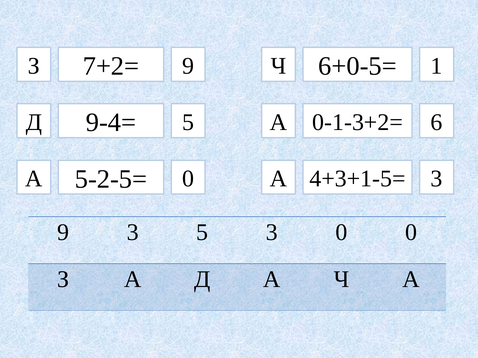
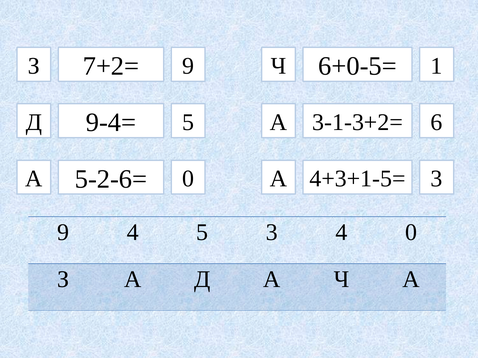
0-1-3+2=: 0-1-3+2= -> 3-1-3+2= (358, 123)
5-2-5=: 5-2-5= -> 5-2-6= (111, 179)
3: 3 -> 4 (133, 233)
3 0: 0 -> 4 (342, 233)
